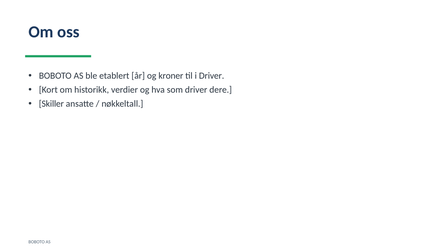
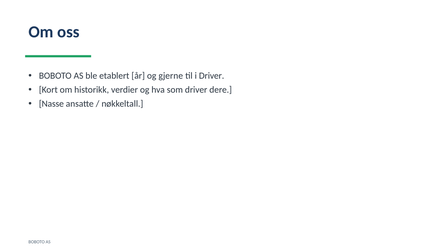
kroner: kroner -> gjerne (171, 76)
Skiller: Skiller -> Nasse (51, 104)
